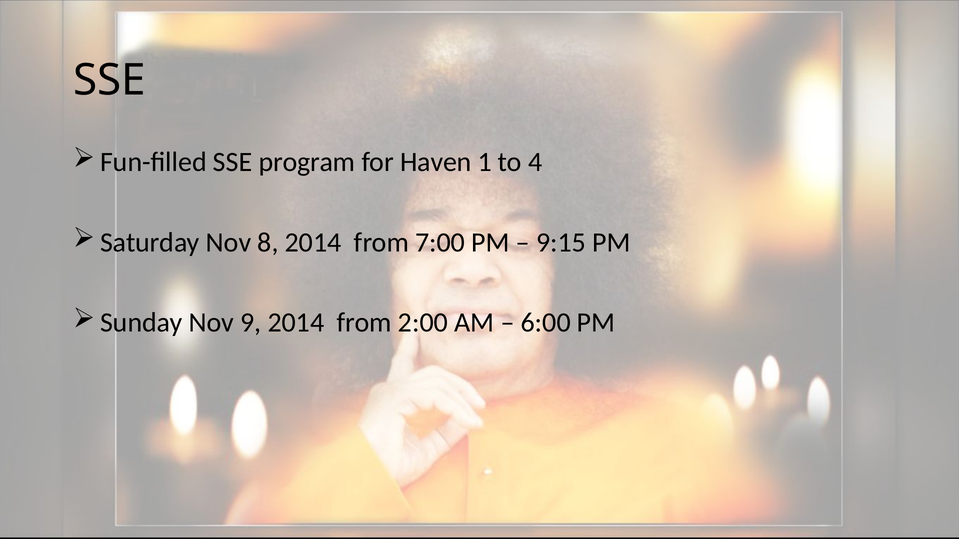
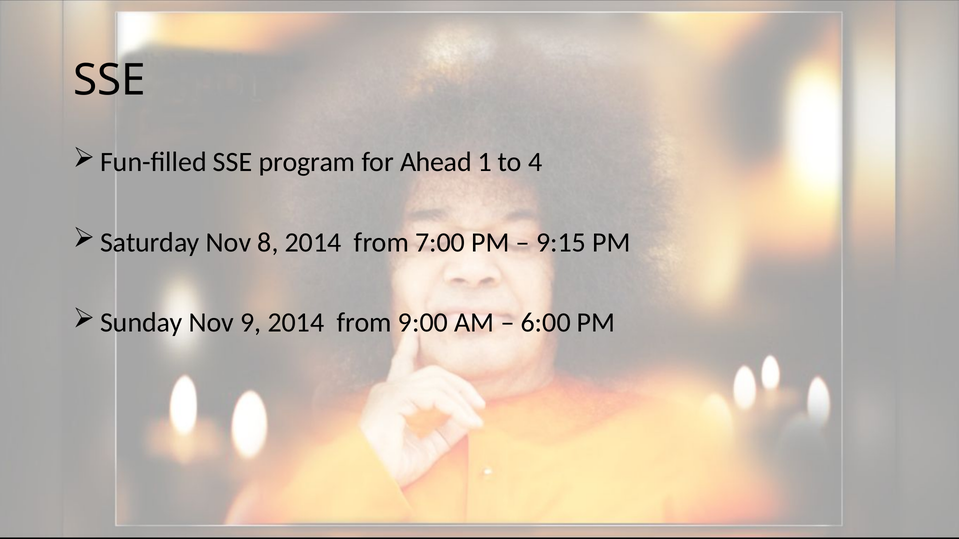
Haven: Haven -> Ahead (436, 162)
2:00: 2:00 -> 9:00 (423, 323)
